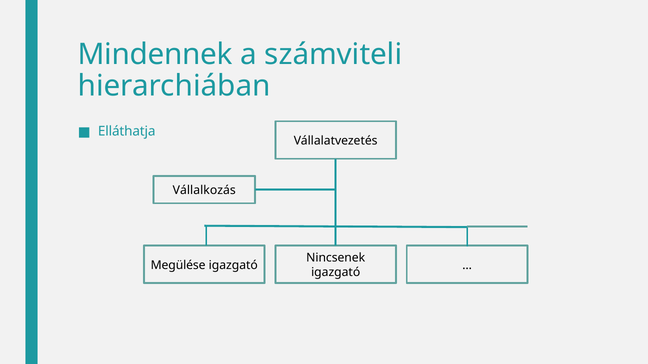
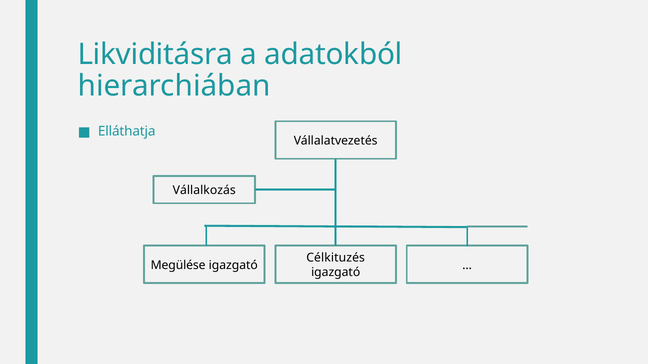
Mindennek: Mindennek -> Likviditásra (155, 54)
számviteli: számviteli -> adatokból (333, 54)
Nincsenek: Nincsenek -> Célkituzés (336, 258)
